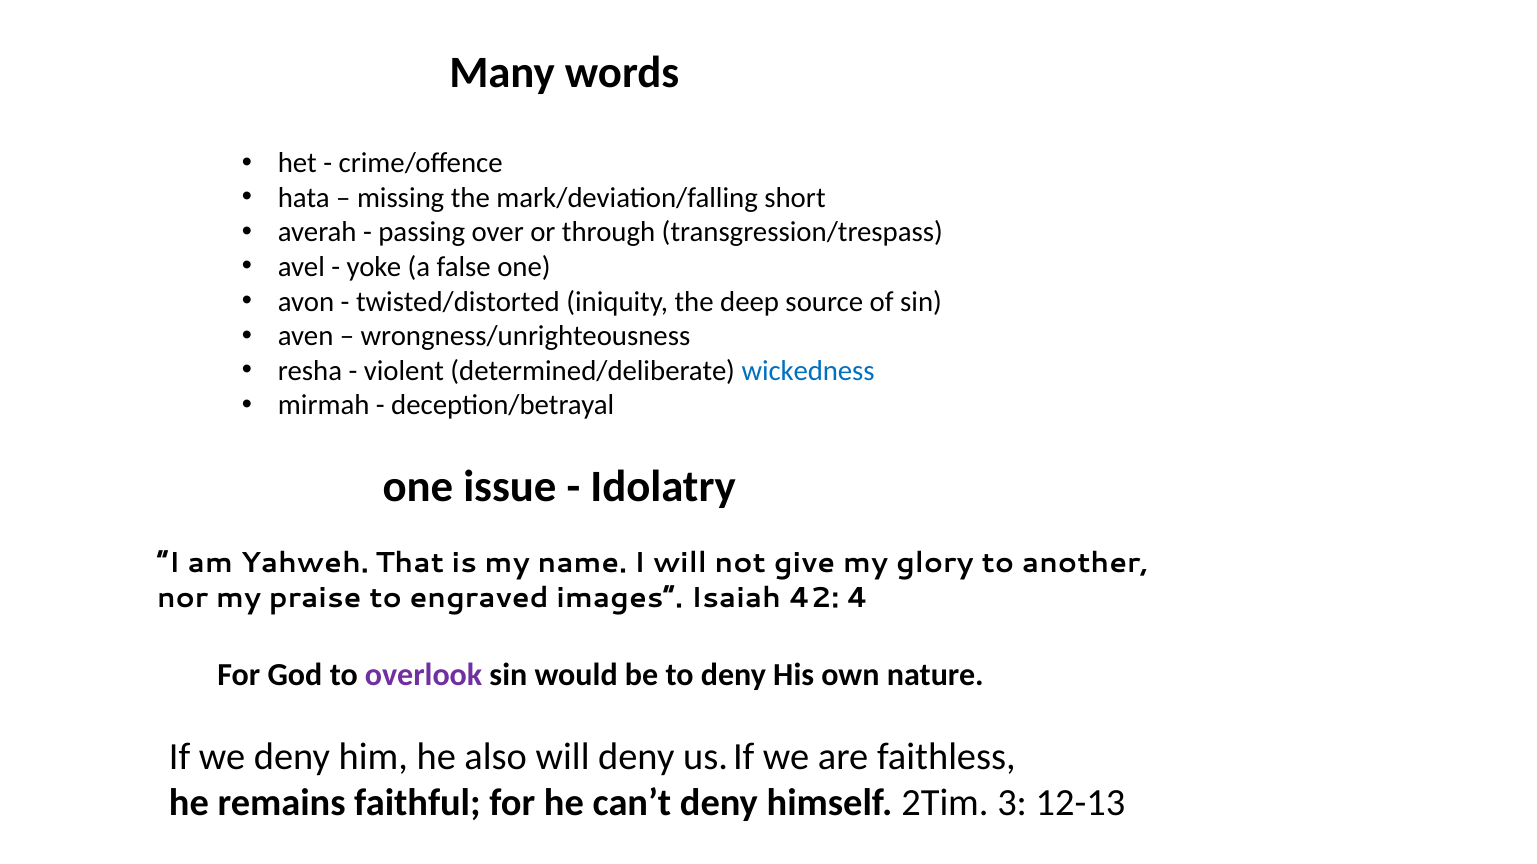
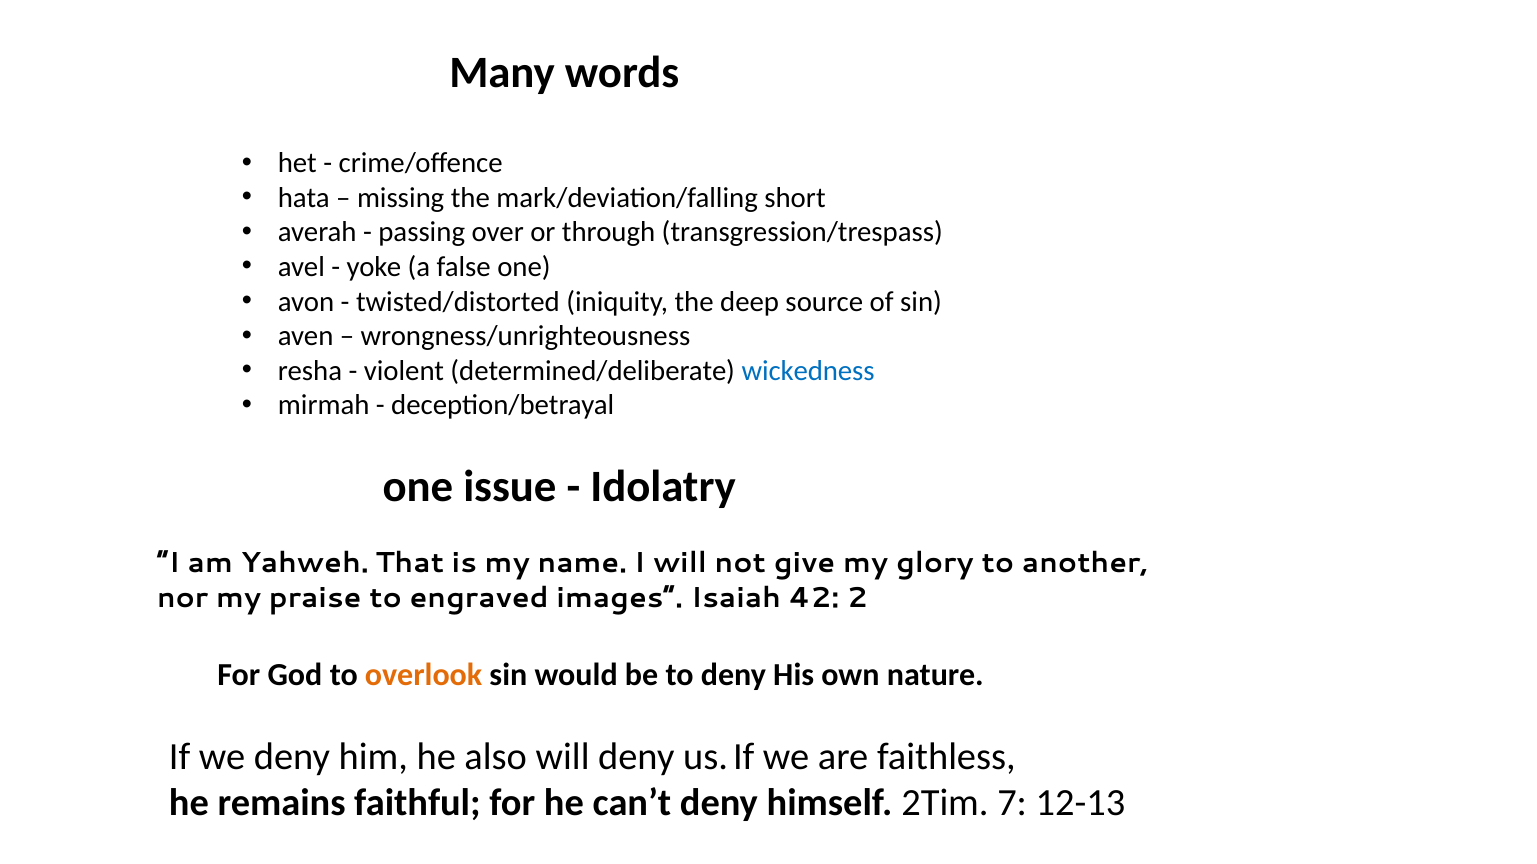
4: 4 -> 2 (857, 598)
overlook colour: purple -> orange (424, 675)
3: 3 -> 7 (1012, 804)
